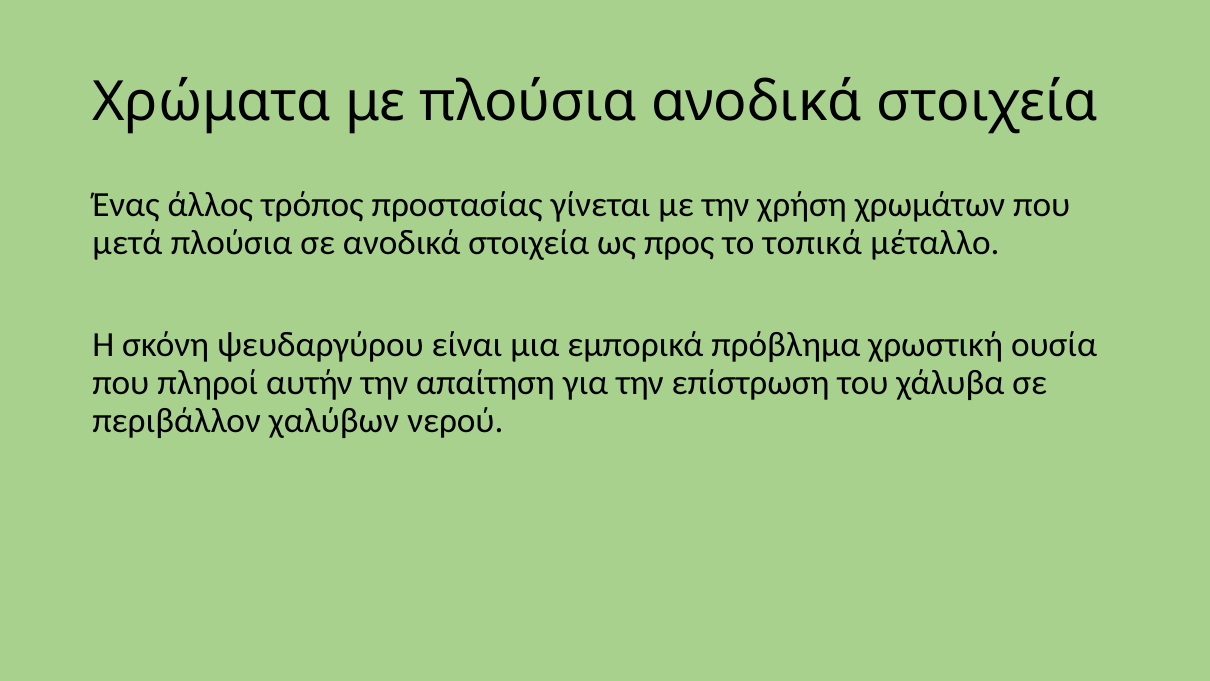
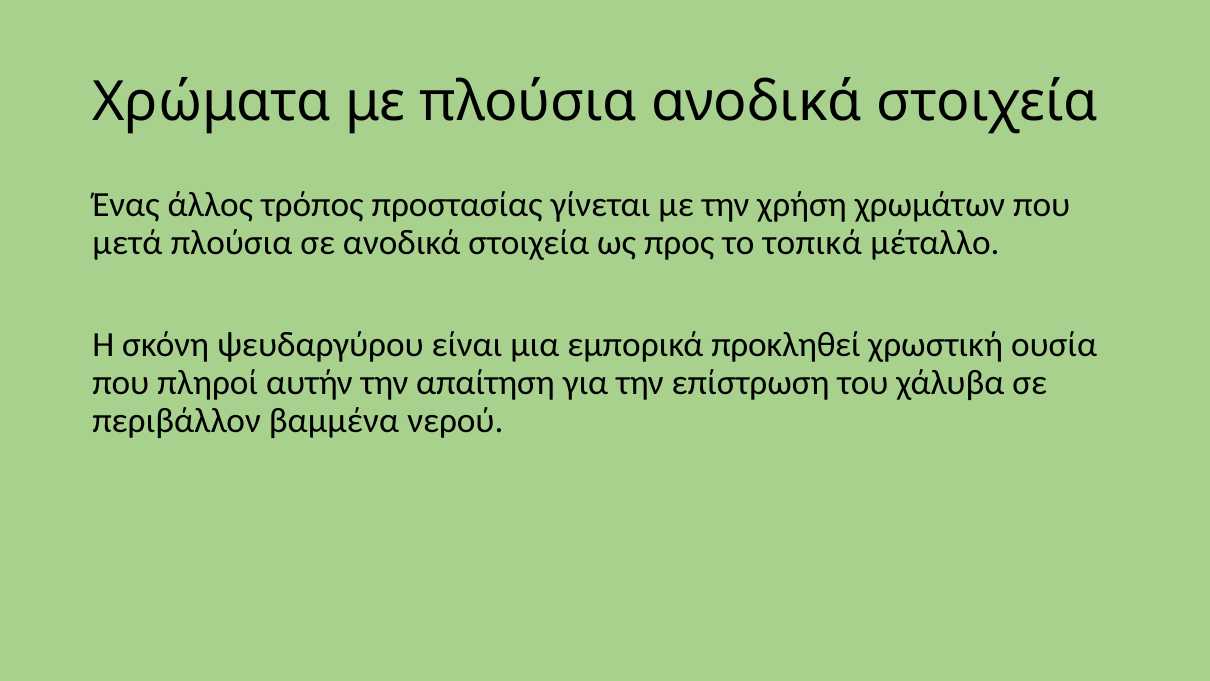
πρόβλημα: πρόβλημα -> προκληθεί (786, 344)
χαλύβων: χαλύβων -> βαμμένα (334, 420)
